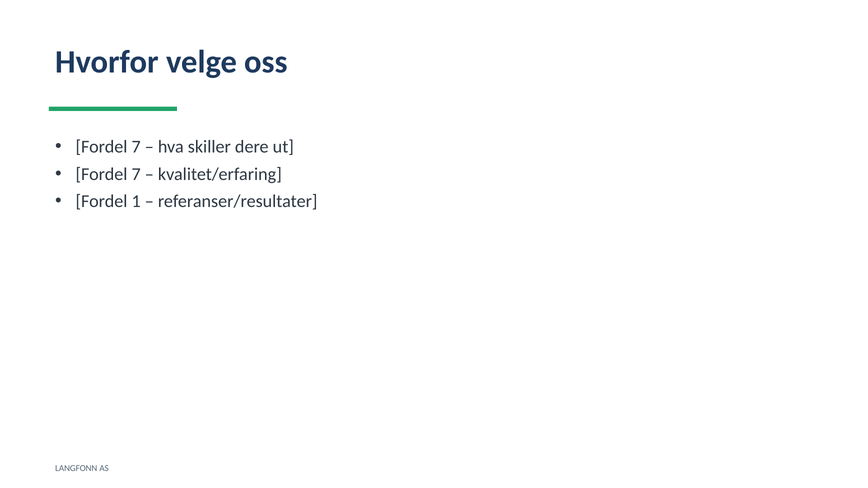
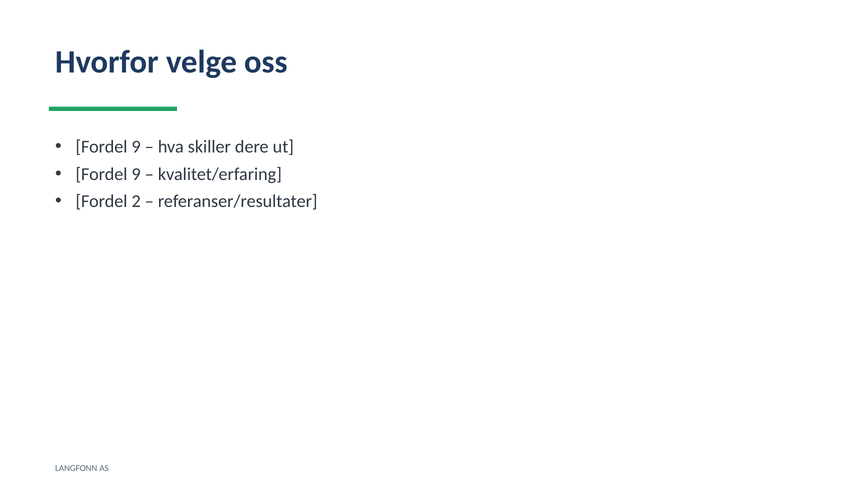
7: 7 -> 9 (136, 147)
7: 7 -> 9 (136, 174)
1: 1 -> 2 (136, 201)
